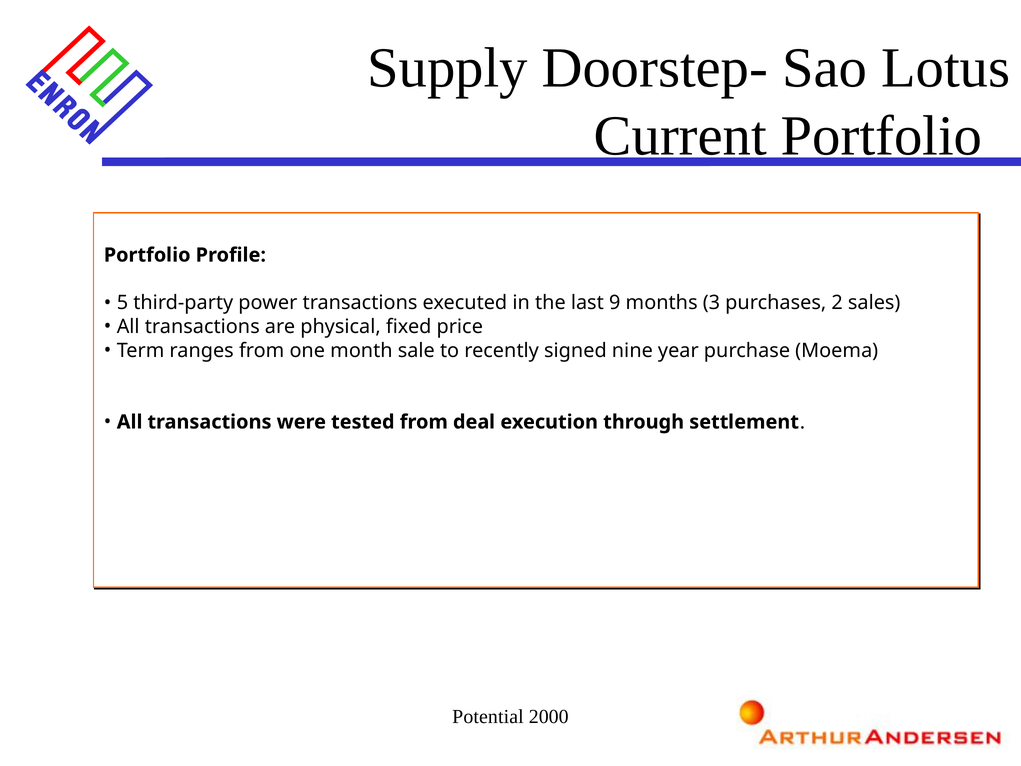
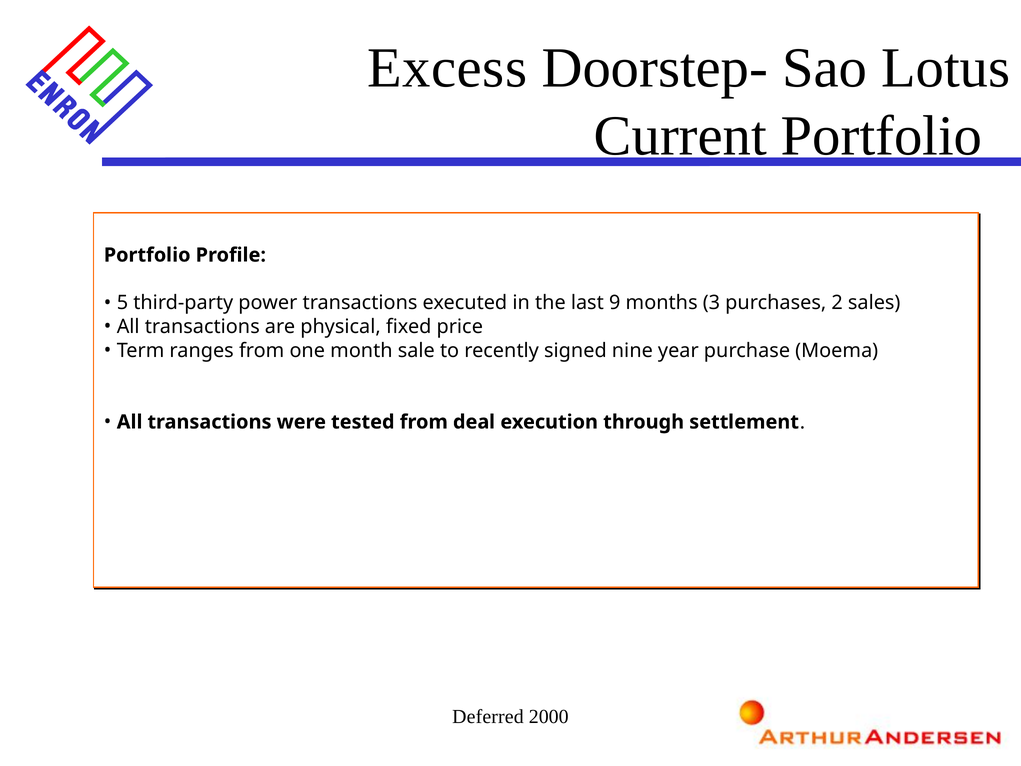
Supply: Supply -> Excess (447, 68)
Potential: Potential -> Deferred (488, 716)
